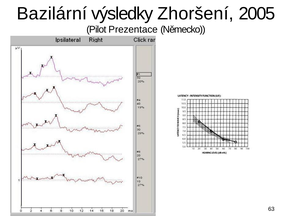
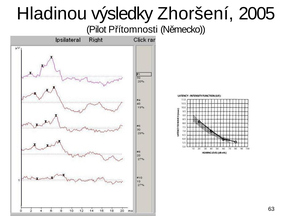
Bazilární: Bazilární -> Hladinou (52, 14)
Prezentace: Prezentace -> Přítomnosti (133, 30)
